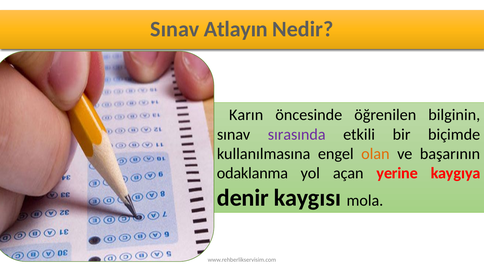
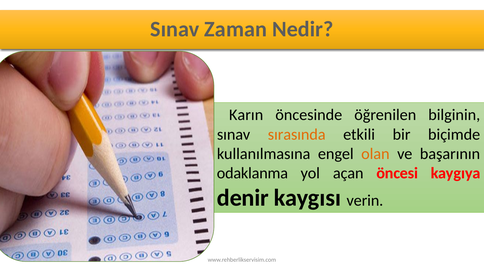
Atlayın: Atlayın -> Zaman (236, 29)
sırasında colour: purple -> orange (297, 134)
yerine: yerine -> öncesi (397, 173)
mola: mola -> verin (365, 201)
